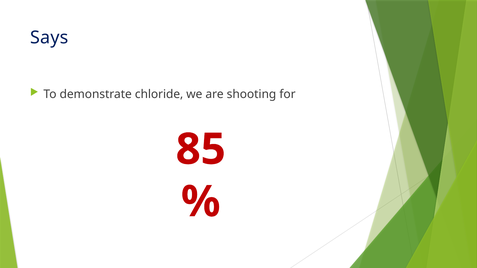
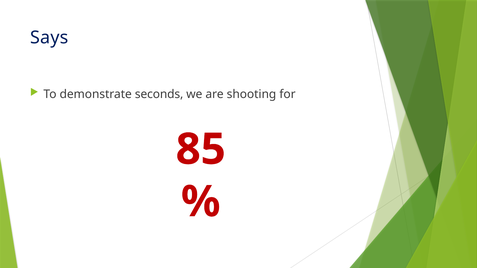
chloride: chloride -> seconds (159, 94)
